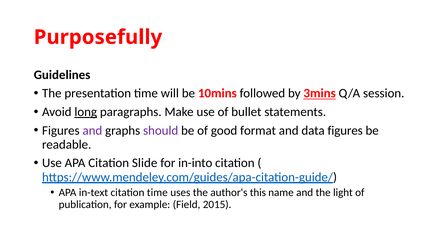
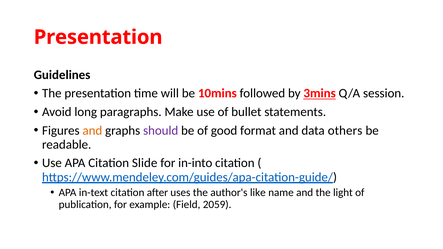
Purposefully: Purposefully -> Presentation (98, 37)
long underline: present -> none (86, 112)
and colour: purple -> orange (92, 131)
data figures: figures -> others (345, 131)
citation time: time -> after (157, 193)
this: this -> like (258, 193)
2015: 2015 -> 2059 (217, 205)
